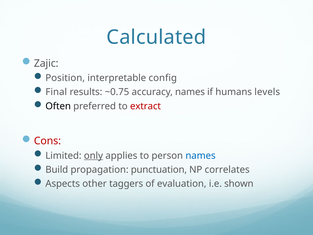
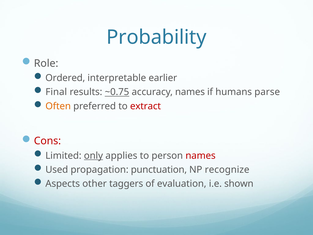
Calculated: Calculated -> Probability (157, 37)
Zajic: Zajic -> Role (46, 63)
Position: Position -> Ordered (65, 78)
config: config -> earlier (163, 78)
~0.75 underline: none -> present (117, 92)
levels: levels -> parse (267, 92)
Often colour: black -> orange (58, 106)
names colour: blue -> red (201, 155)
Build: Build -> Used (57, 170)
correlates: correlates -> recognize (227, 170)
